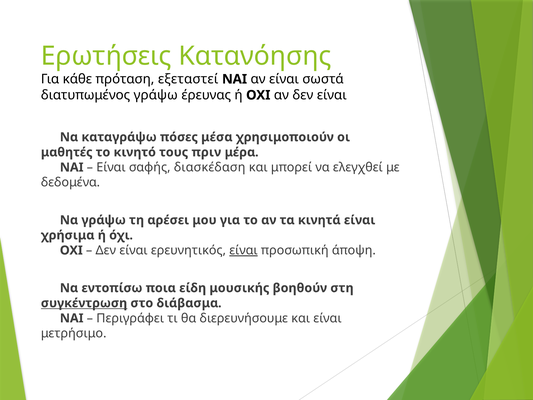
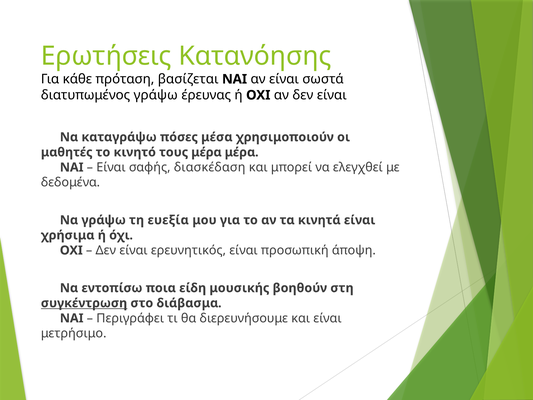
εξεταστεί: εξεταστεί -> βασίζεται (188, 79)
τους πριν: πριν -> μέρα (206, 152)
αρέσει: αρέσει -> ευεξία (168, 220)
είναι underline: present -> none (243, 250)
